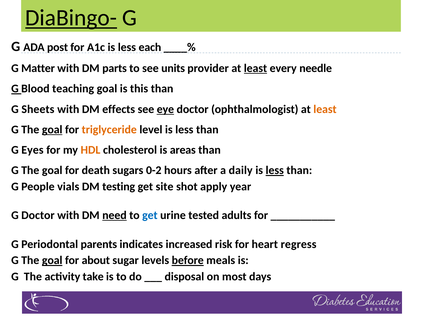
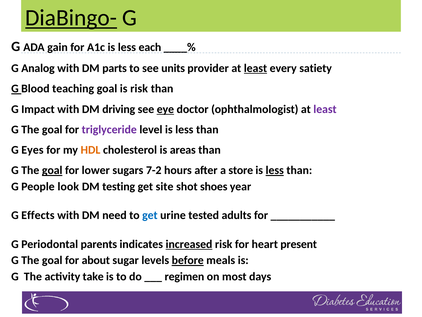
post: post -> gain (57, 47)
Matter: Matter -> Analog (38, 68)
needle: needle -> satiety (316, 68)
is this: this -> risk (139, 89)
Sheets: Sheets -> Impact (38, 109)
effects: effects -> driving (119, 109)
least colour: orange -> purple (325, 109)
goal underline: present -> none (52, 129)
triglyceride colour: orange -> purple (109, 129)
goal underline: none -> present (52, 170)
death: death -> lower (96, 170)
0-2: 0-2 -> 7-2 (154, 170)
daily: daily -> store (241, 170)
vials: vials -> look (68, 186)
apply: apply -> shoes (214, 186)
G Doctor: Doctor -> Effects (38, 215)
need underline: present -> none (114, 215)
increased underline: none -> present (189, 244)
regress: regress -> present (299, 244)
goal underline: present -> none (52, 260)
disposal: disposal -> regimen (184, 276)
